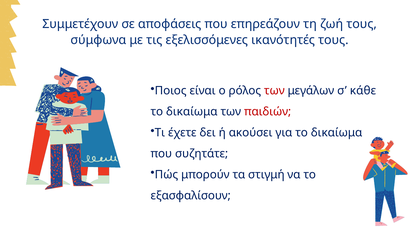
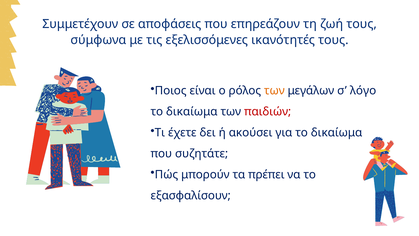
των colour: red -> orange (274, 91)
κάθε: κάθε -> λόγο (363, 91)
στιγμή: στιγμή -> πρέπει (266, 174)
